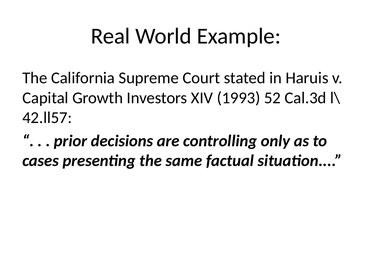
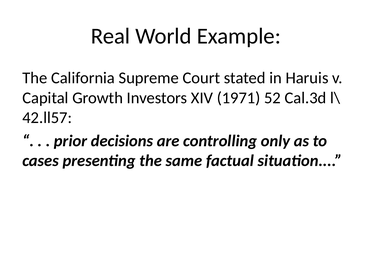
1993: 1993 -> 1971 (239, 98)
